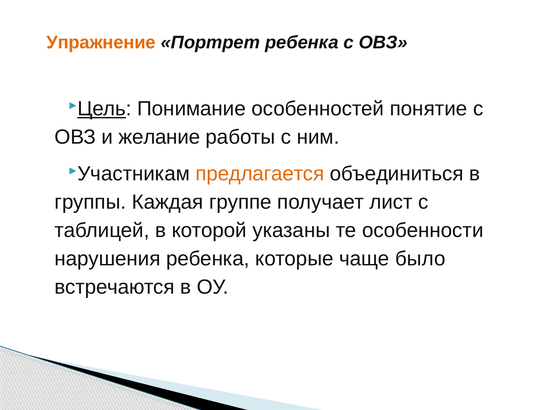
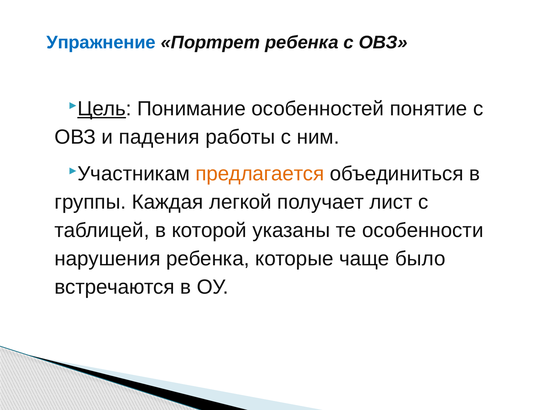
Упражнение colour: orange -> blue (101, 43)
желание: желание -> падения (159, 137)
группе: группе -> легкой (240, 202)
